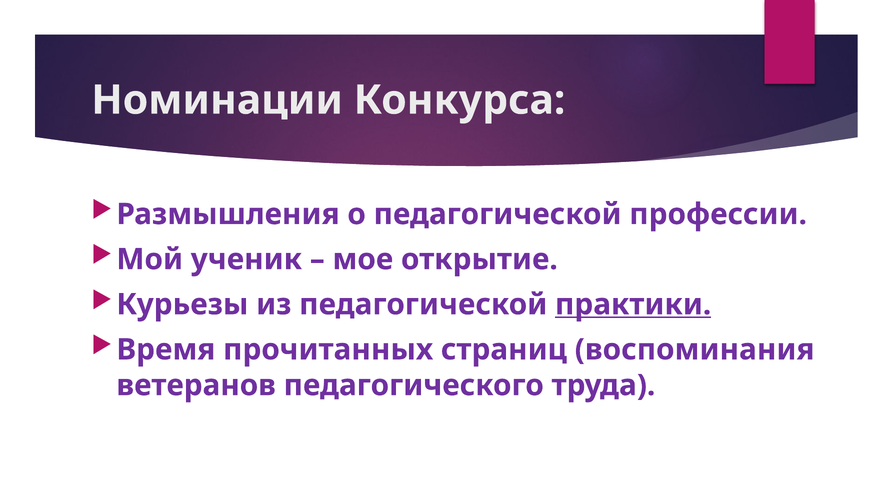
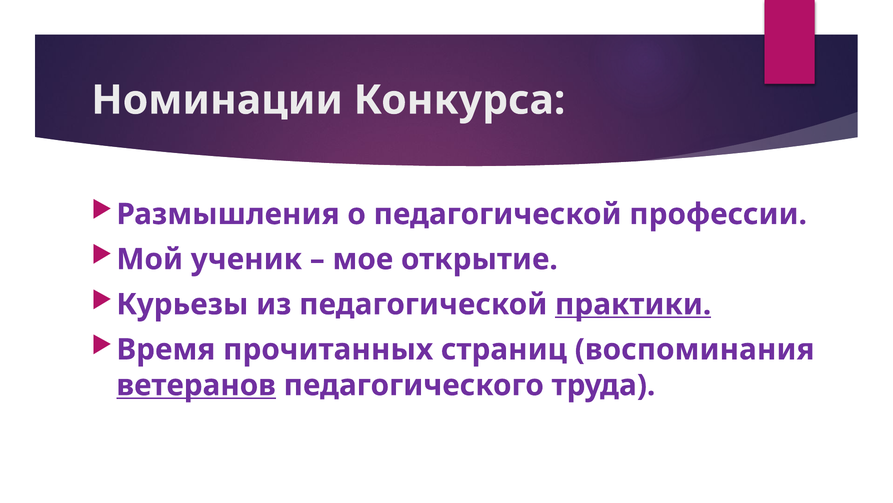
ветеранов underline: none -> present (196, 385)
